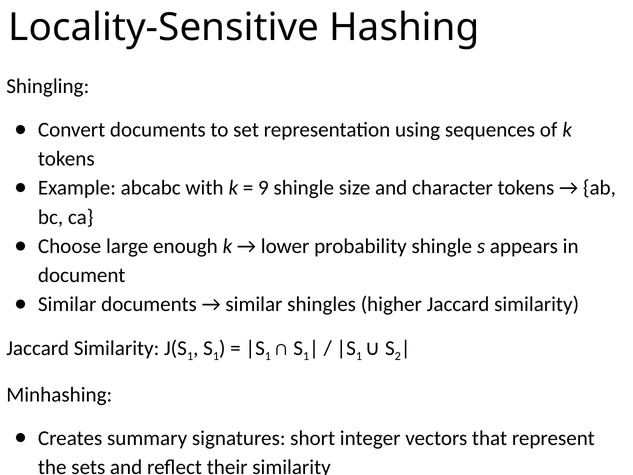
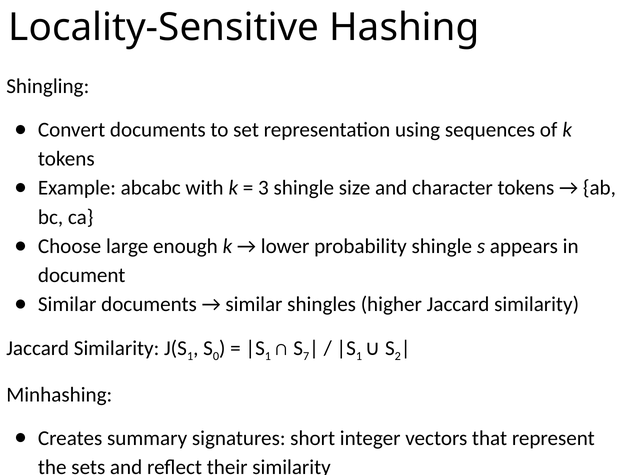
9: 9 -> 3 (263, 188)
1: 1 -> 0 (216, 356)
1: 1 -> 7 (306, 356)
